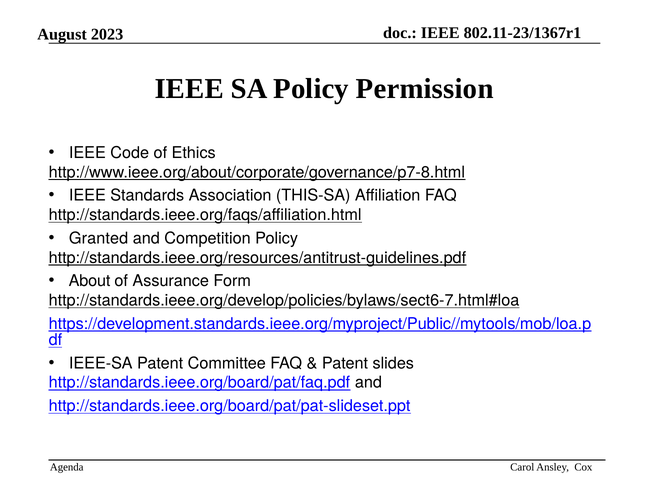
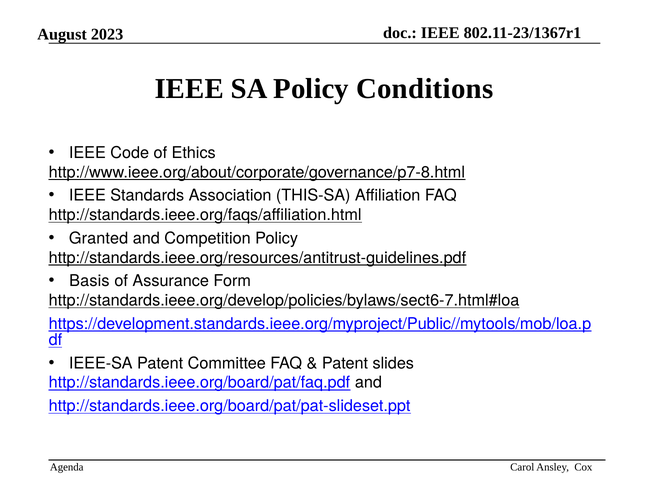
Permission: Permission -> Conditions (425, 88)
About: About -> Basis (89, 281)
